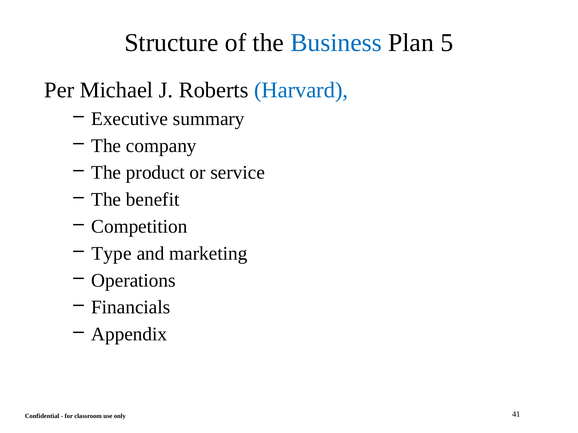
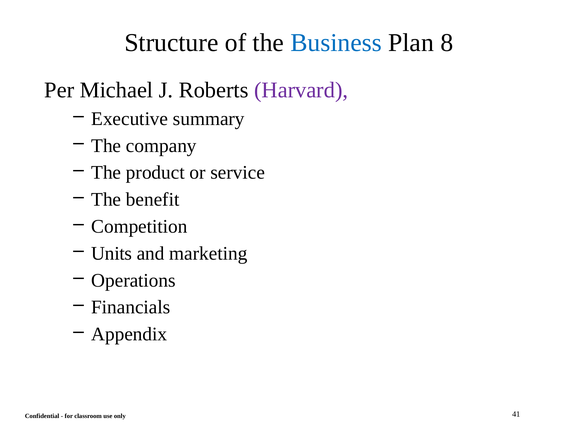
5: 5 -> 8 (447, 43)
Harvard colour: blue -> purple (301, 90)
Type: Type -> Units (112, 254)
